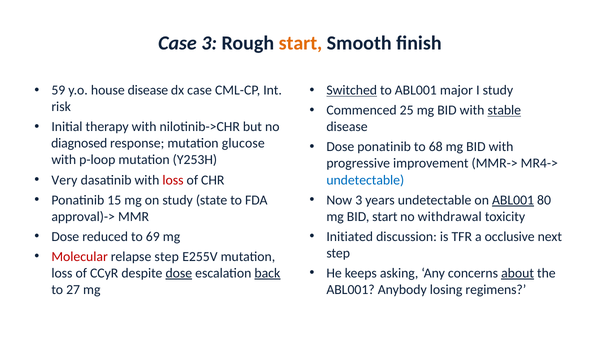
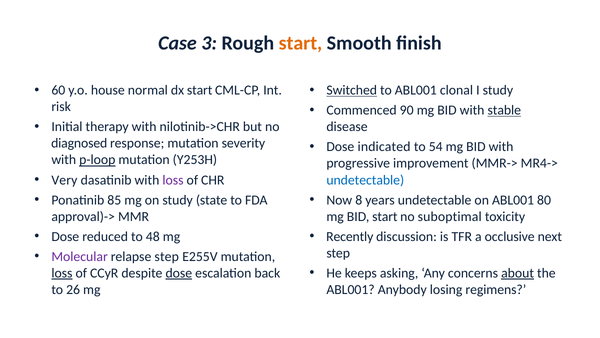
59: 59 -> 60 (58, 90)
house disease: disease -> normal (148, 90)
dx case: case -> start (200, 90)
major: major -> clonal (456, 90)
25: 25 -> 90 (407, 110)
glucose: glucose -> severity (243, 143)
Dose ponatinib: ponatinib -> indicated (384, 147)
68: 68 -> 54 (436, 147)
p-loop underline: none -> present (97, 160)
loss colour: red -> purple (173, 180)
15: 15 -> 85 (114, 200)
Now 3: 3 -> 8 (359, 200)
ABL001 underline: present -> none (513, 200)
withdrawal: withdrawal -> suboptimal (450, 216)
69: 69 -> 48 (153, 236)
Initiated: Initiated -> Recently (350, 236)
Molecular colour: red -> purple (80, 256)
loss underline: none -> present (62, 273)
back underline: present -> none (267, 273)
27: 27 -> 26 (73, 289)
